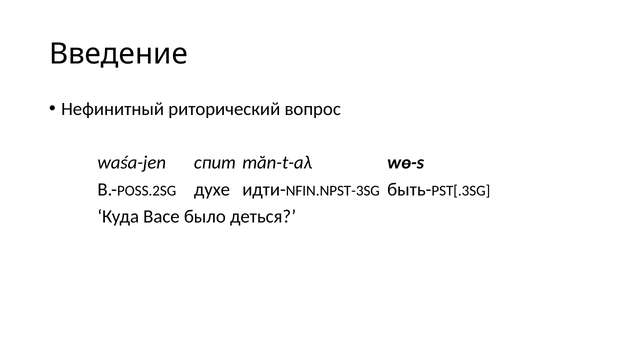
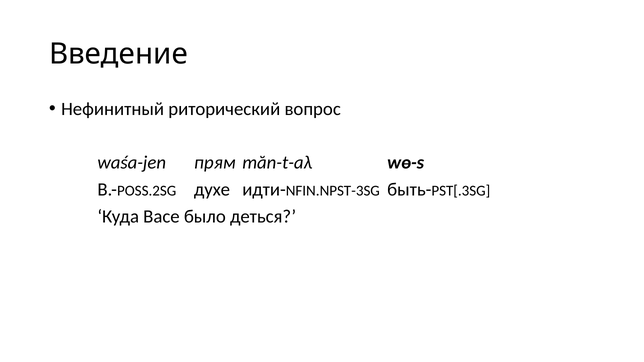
спит: спит -> прям (215, 163)
